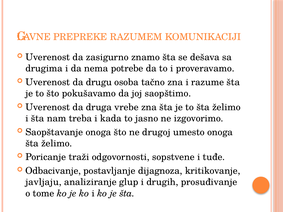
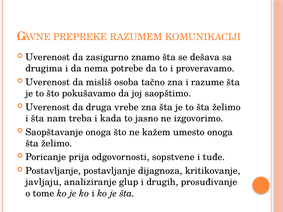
drugu: drugu -> misliš (99, 82)
drugoj: drugoj -> kažem (156, 132)
traži: traži -> prija (79, 157)
Odbacivanje: Odbacivanje -> Postavljanje (53, 171)
